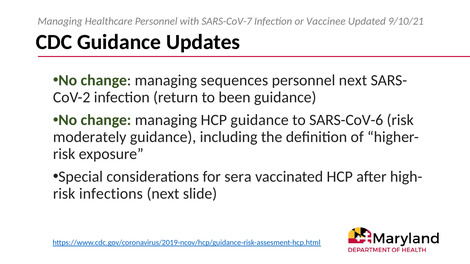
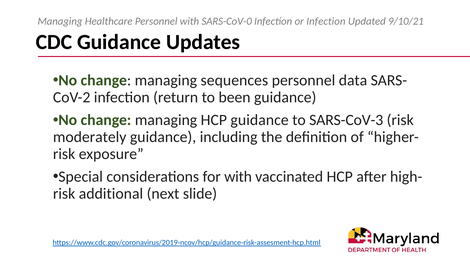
SARS-CoV-7: SARS-CoV-7 -> SARS-CoV-0 (227, 21)
or Vaccinee: Vaccinee -> Infection (326, 21)
personnel next: next -> data (353, 81)
SARS-CoV-6: SARS-CoV-6 -> SARS-CoV-3 (346, 120)
for sera: sera -> with (238, 177)
infections: infections -> additional (111, 194)
